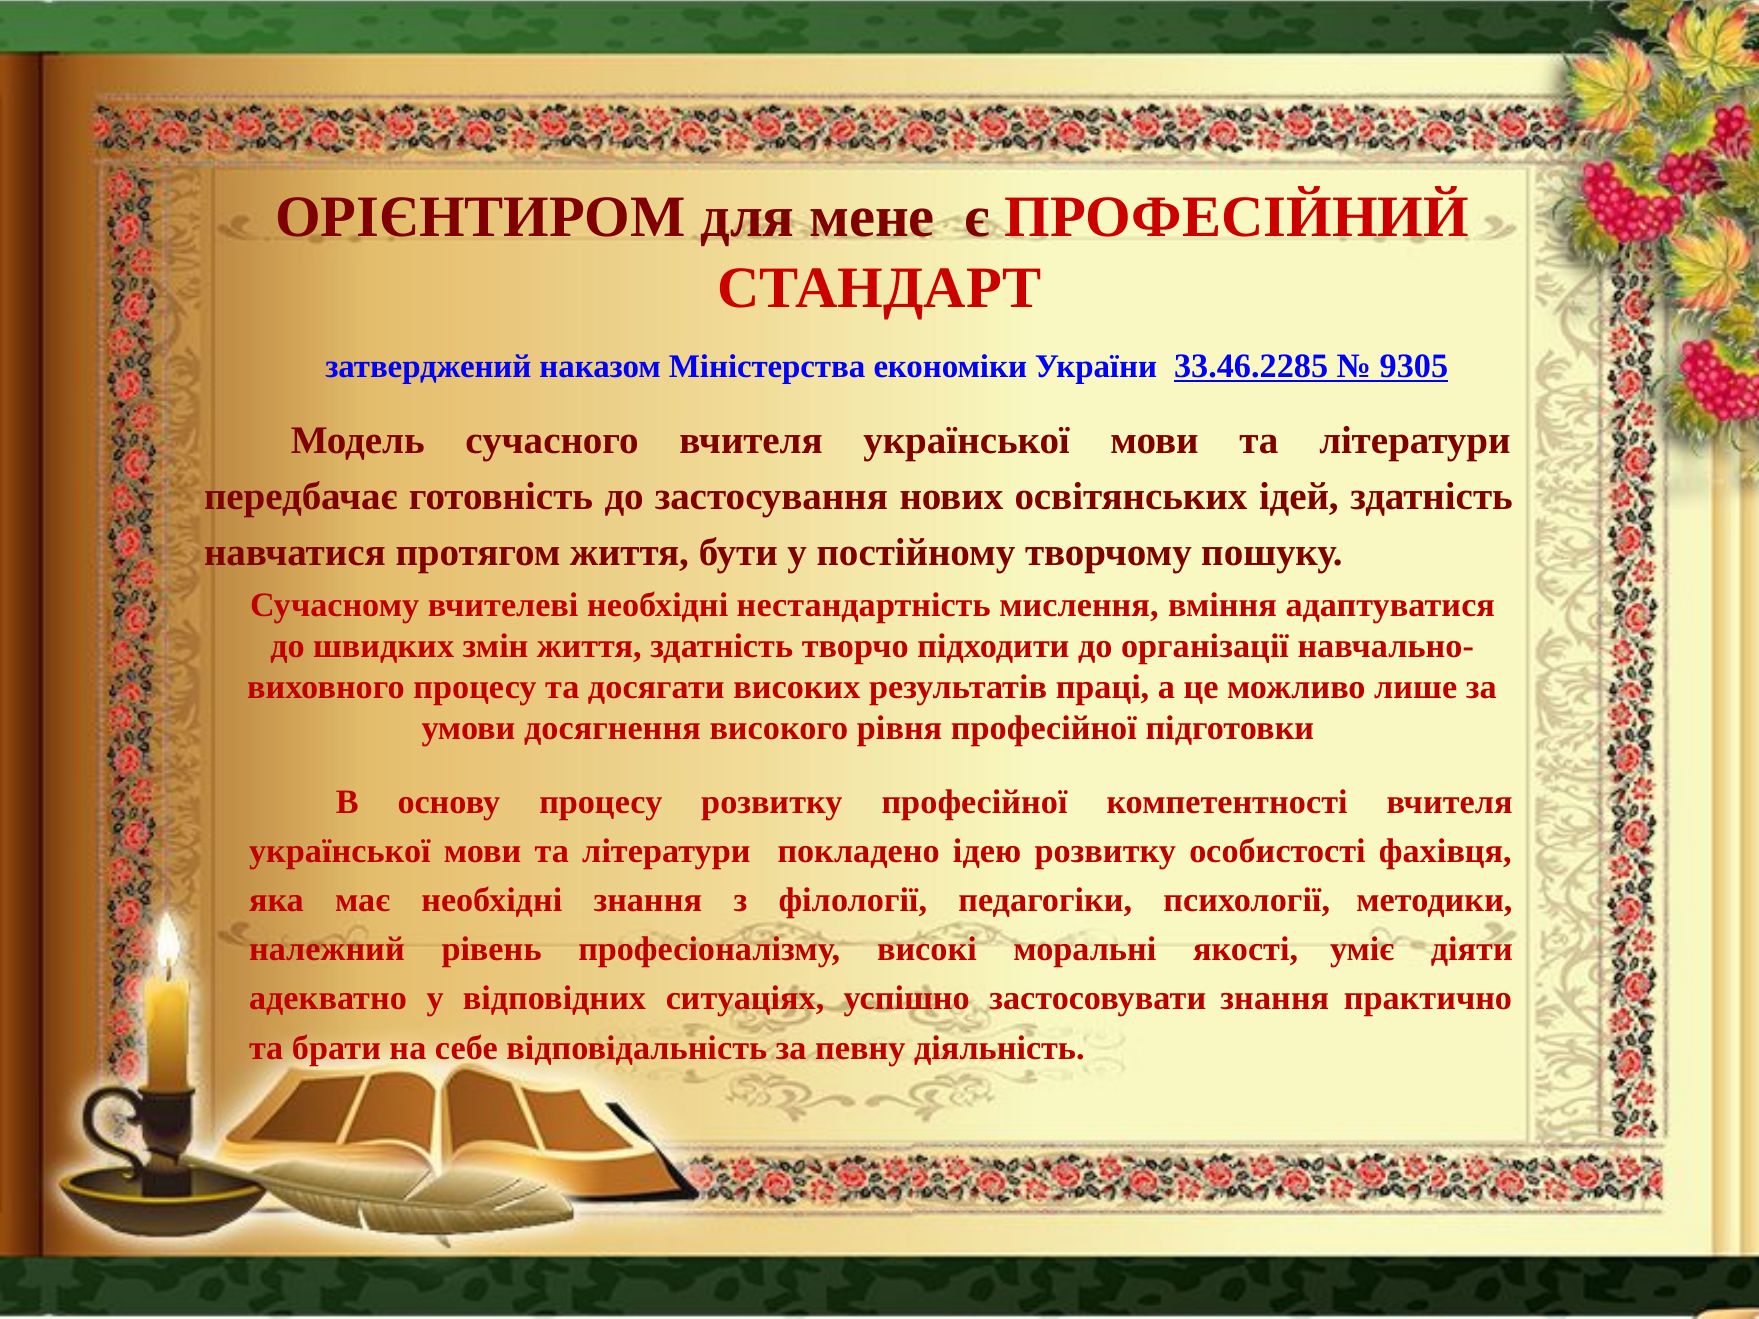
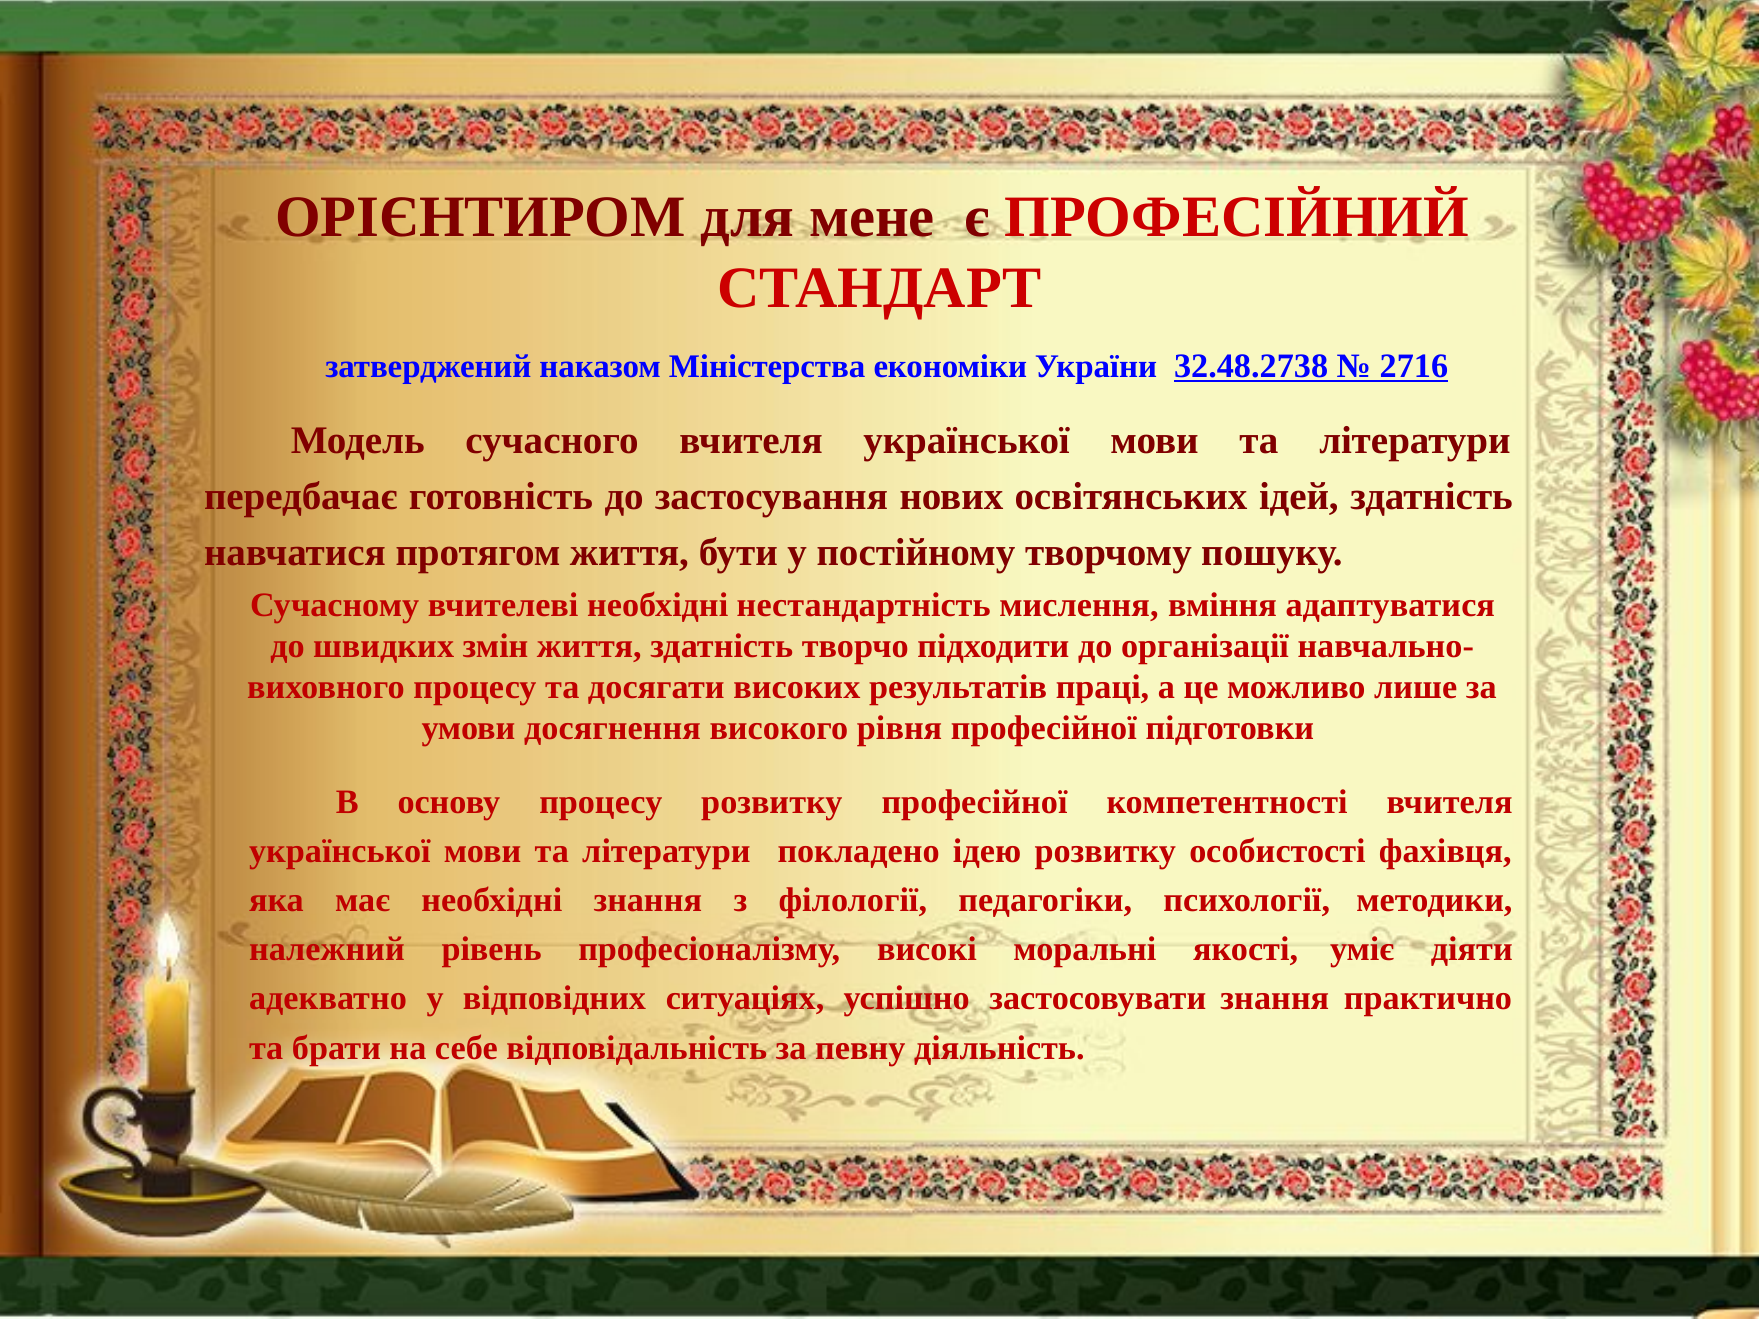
33.46.2285: 33.46.2285 -> 32.48.2738 (1251, 366)
9305: 9305 -> 2716 (1414, 366)
